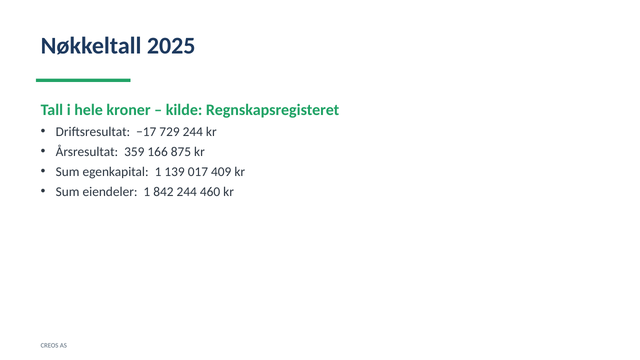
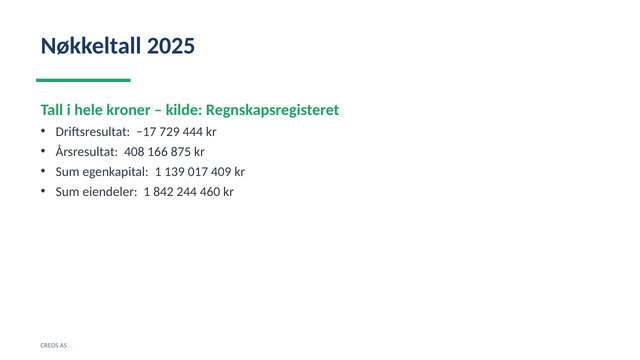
729 244: 244 -> 444 (193, 132)
359: 359 -> 408 (134, 152)
